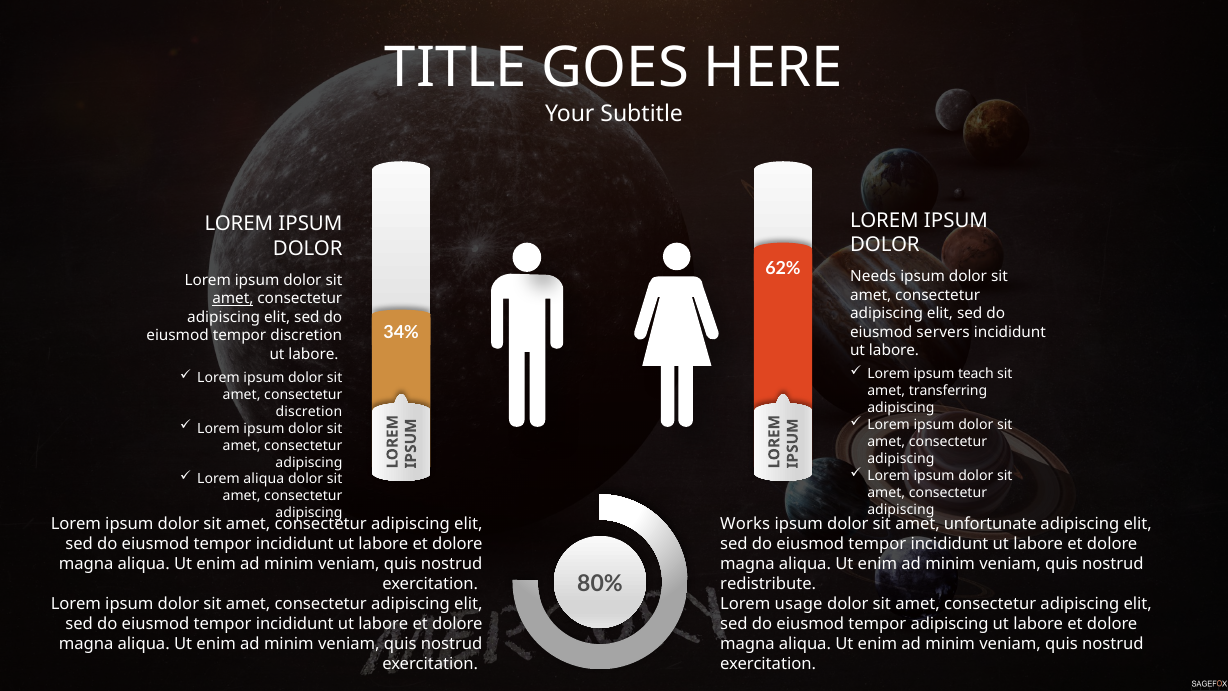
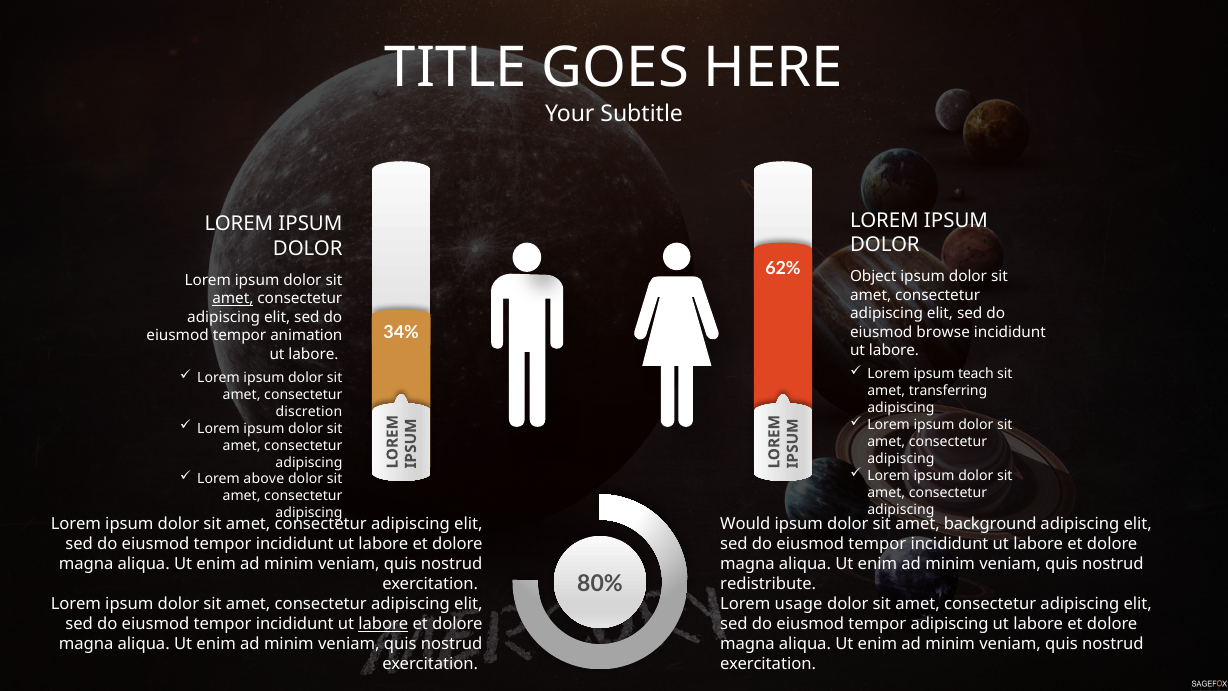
Needs: Needs -> Object (873, 277)
servers: servers -> browse (943, 332)
tempor discretion: discretion -> animation (306, 336)
Lorem aliqua: aliqua -> above (264, 479)
Works: Works -> Would (745, 524)
unfortunate: unfortunate -> background (990, 524)
labore underline: none -> present (383, 624)
